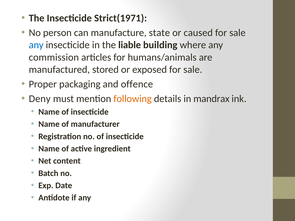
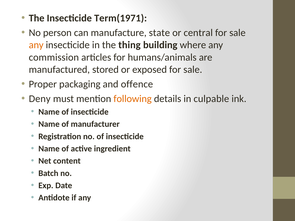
Strict(1971: Strict(1971 -> Term(1971 (121, 18)
caused: caused -> central (198, 33)
any colour: blue -> orange (36, 45)
liable: liable -> thing (129, 45)
mandrax: mandrax -> culpable (211, 99)
